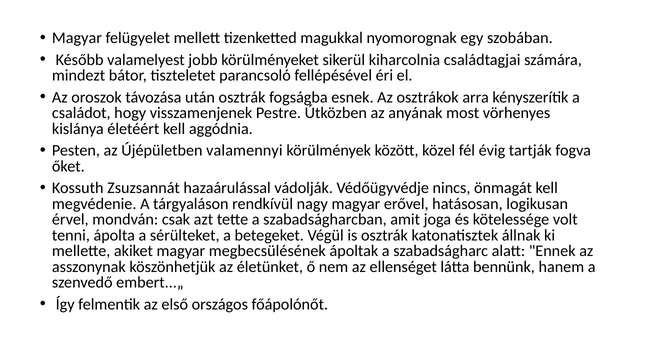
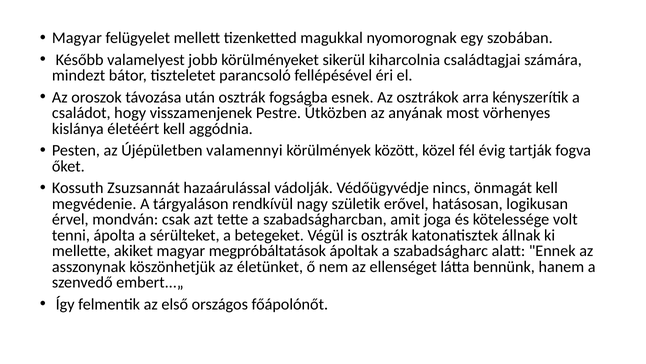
nagy magyar: magyar -> születik (356, 203)
megbecsülésének: megbecsülésének -> megpróbáltatások (267, 251)
